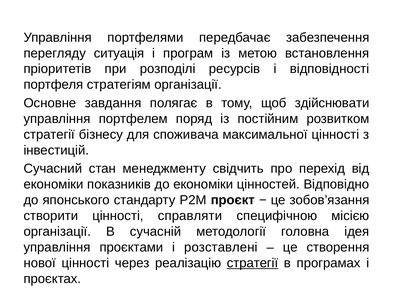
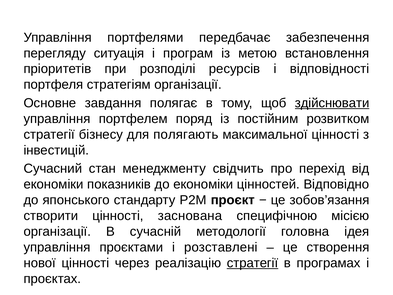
здійснювати underline: none -> present (332, 103)
споживача: споживача -> полягають (186, 134)
справляти: справляти -> заснована (190, 216)
